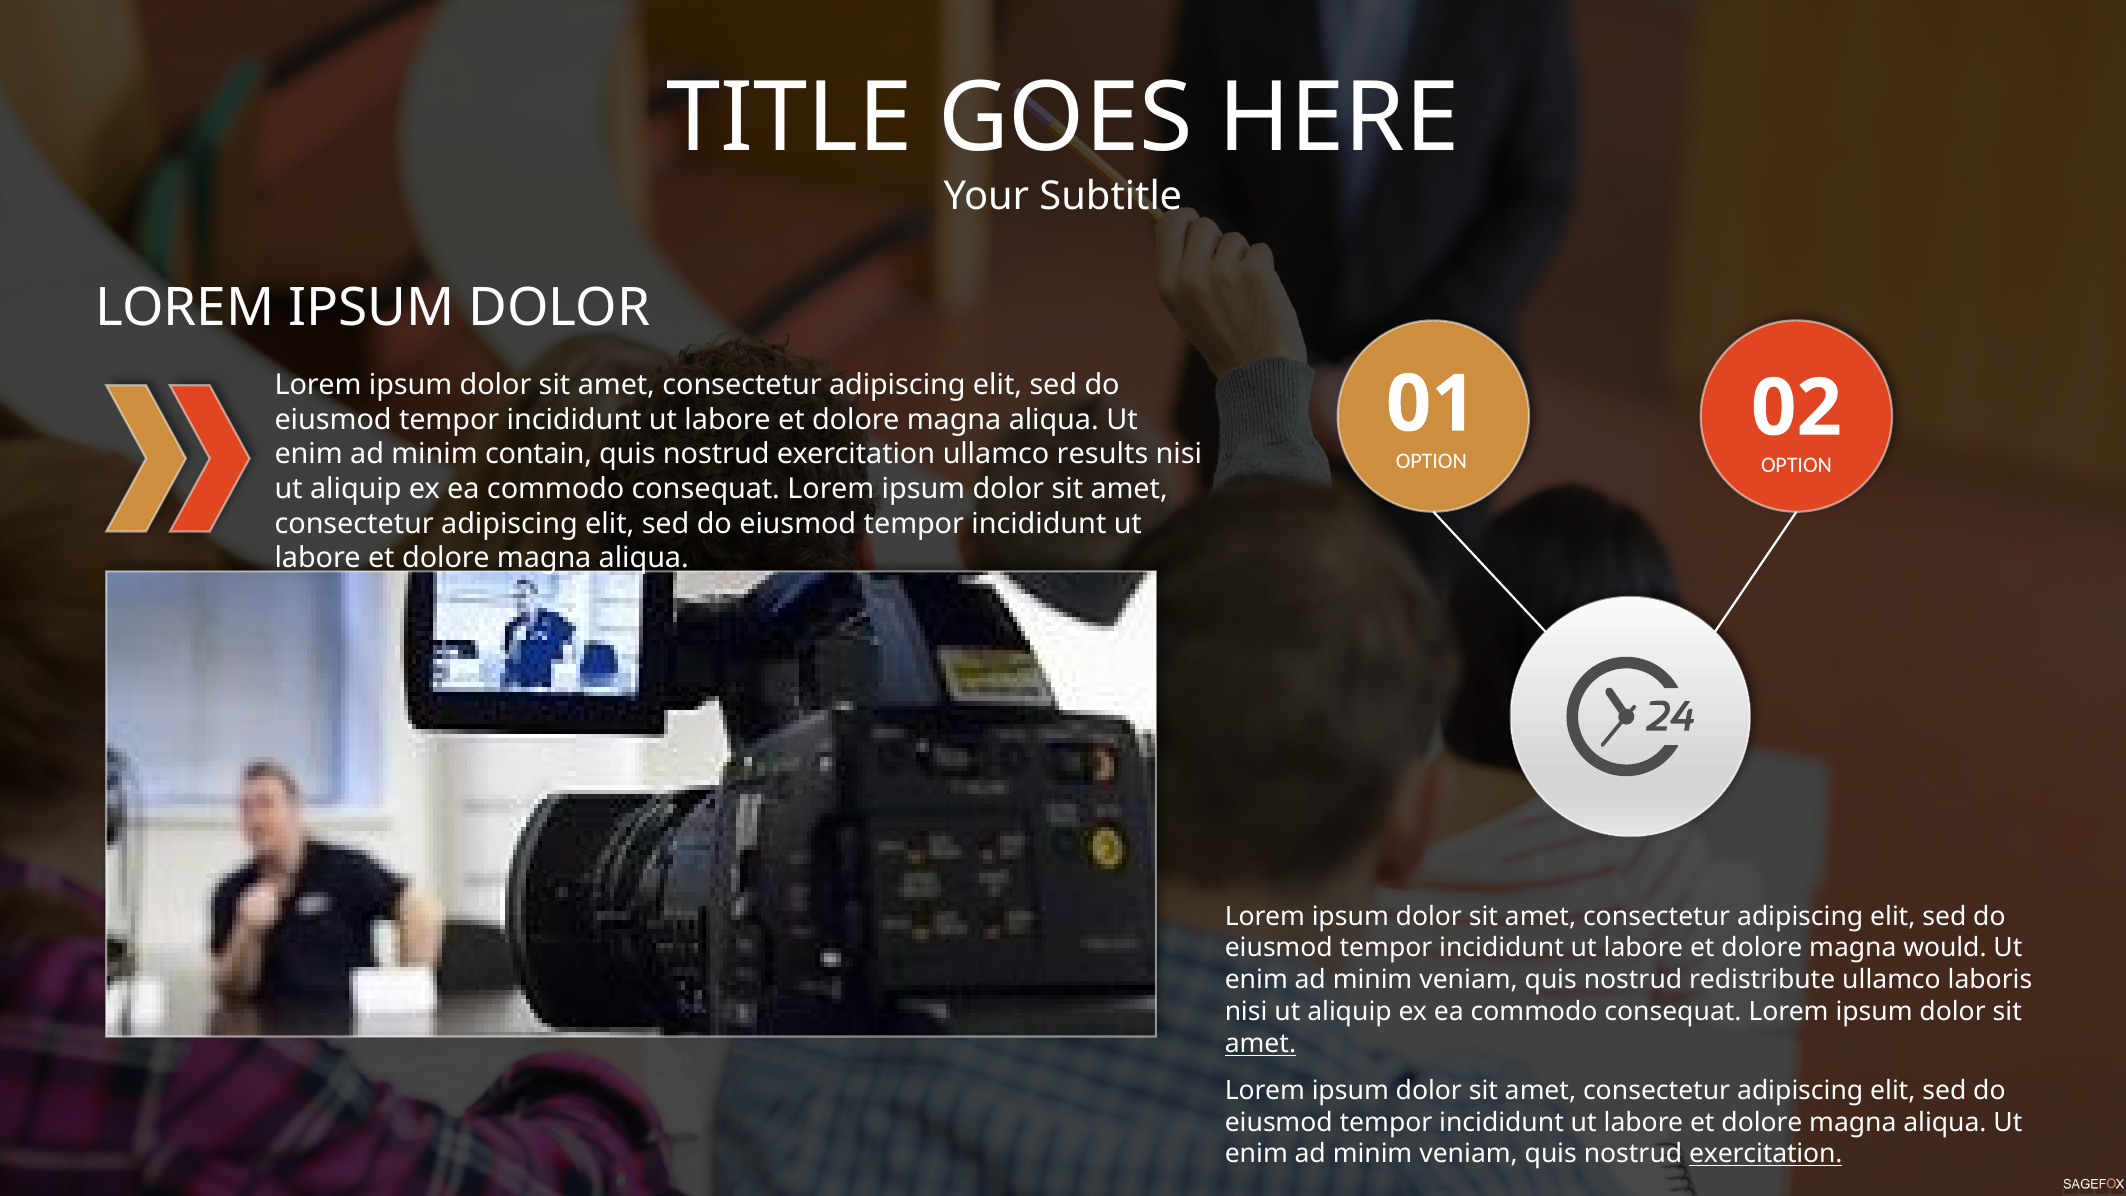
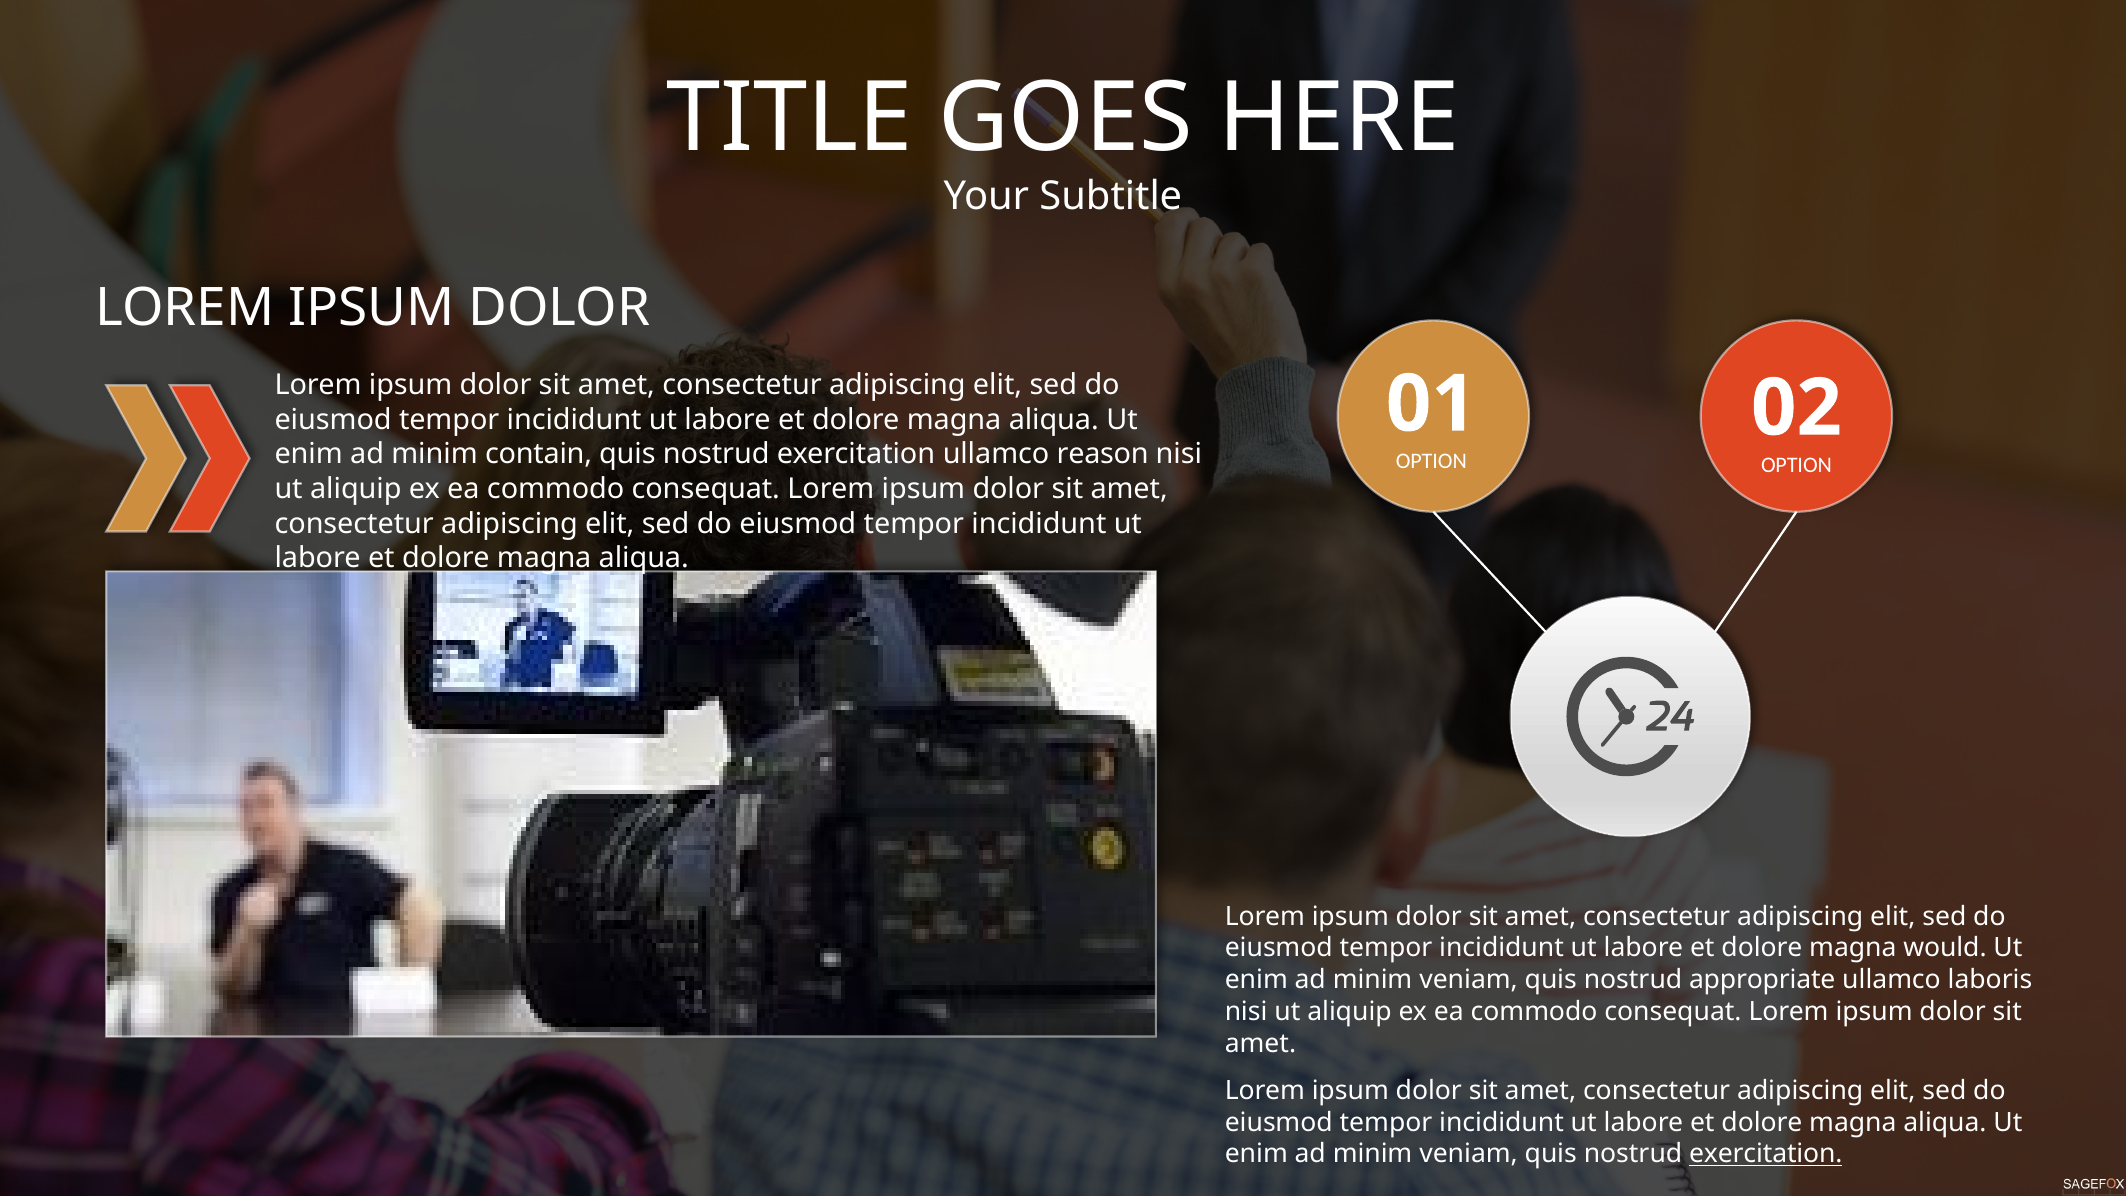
results: results -> reason (1103, 454)
redistribute: redistribute -> appropriate (1762, 980)
amet underline: present -> none (1260, 1044)
